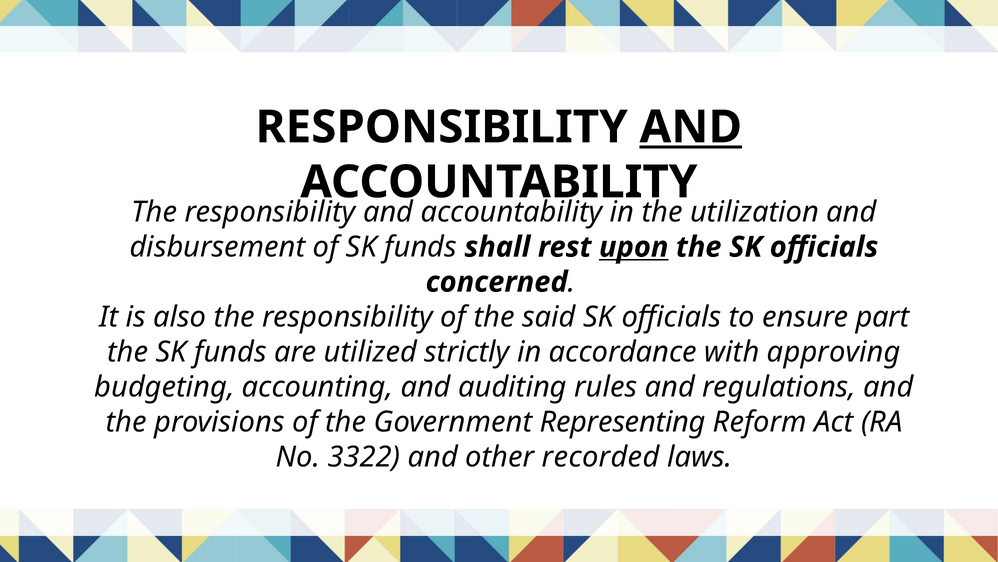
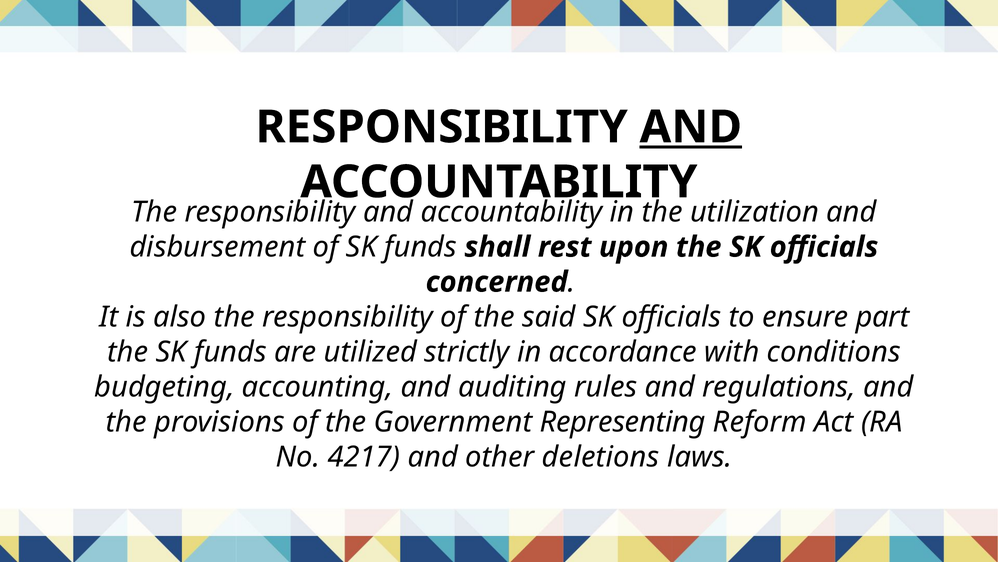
upon underline: present -> none (634, 247)
approving: approving -> conditions (834, 352)
3322: 3322 -> 4217 (364, 457)
recorded: recorded -> deletions (601, 457)
